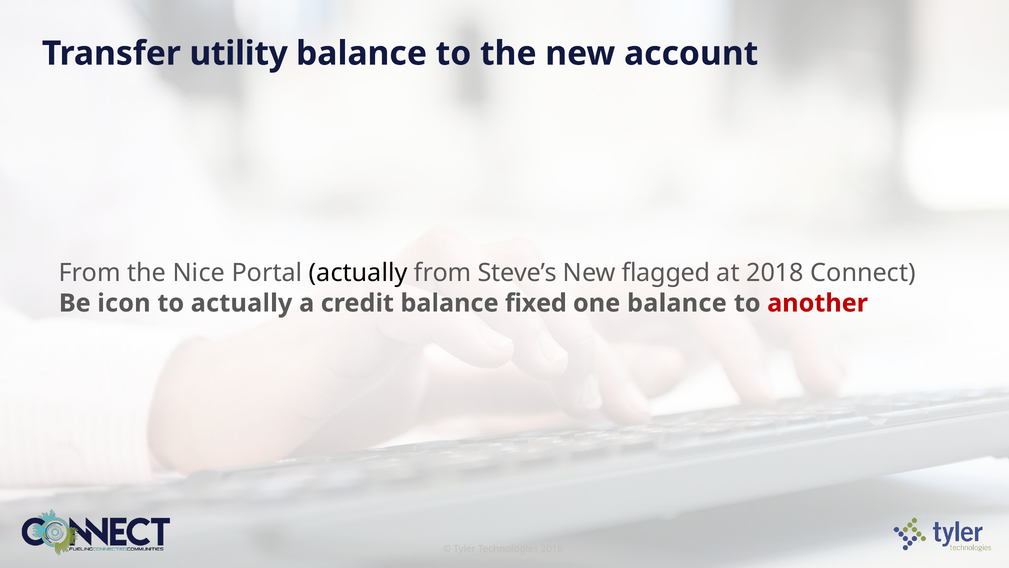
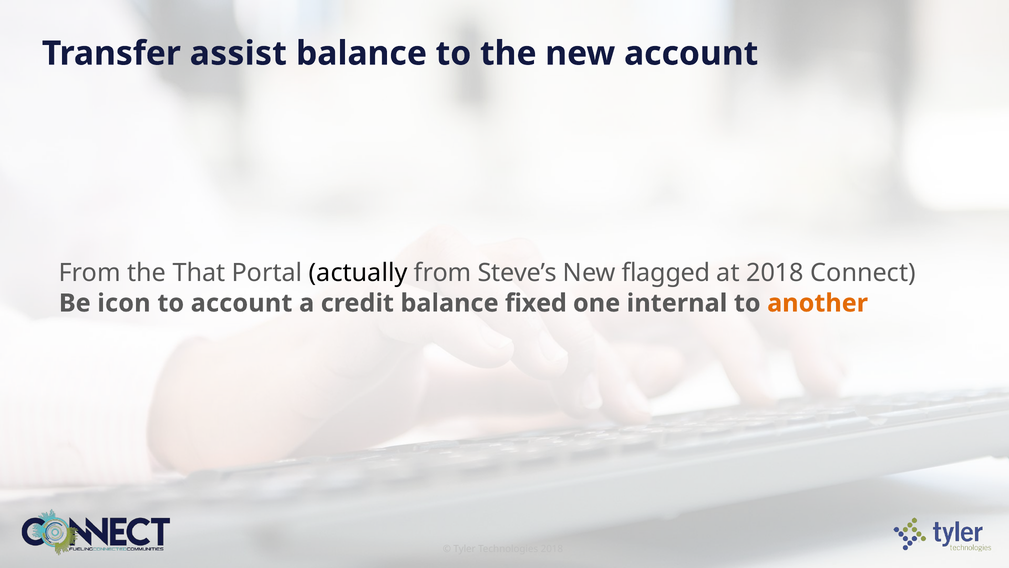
utility: utility -> assist (238, 53)
Nice: Nice -> That (199, 273)
to actually: actually -> account (242, 303)
one balance: balance -> internal (677, 303)
another colour: red -> orange (818, 303)
